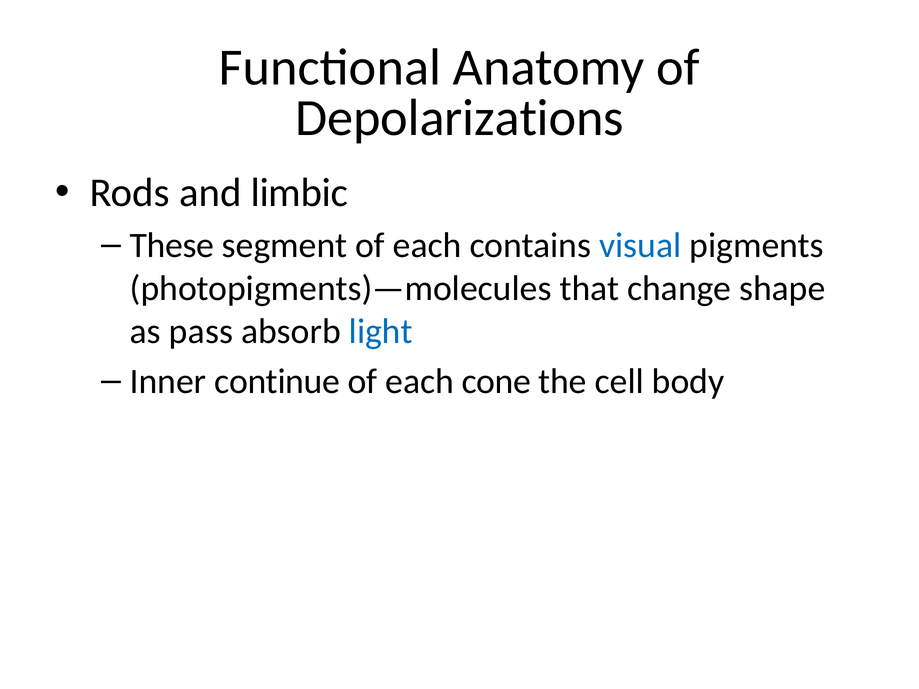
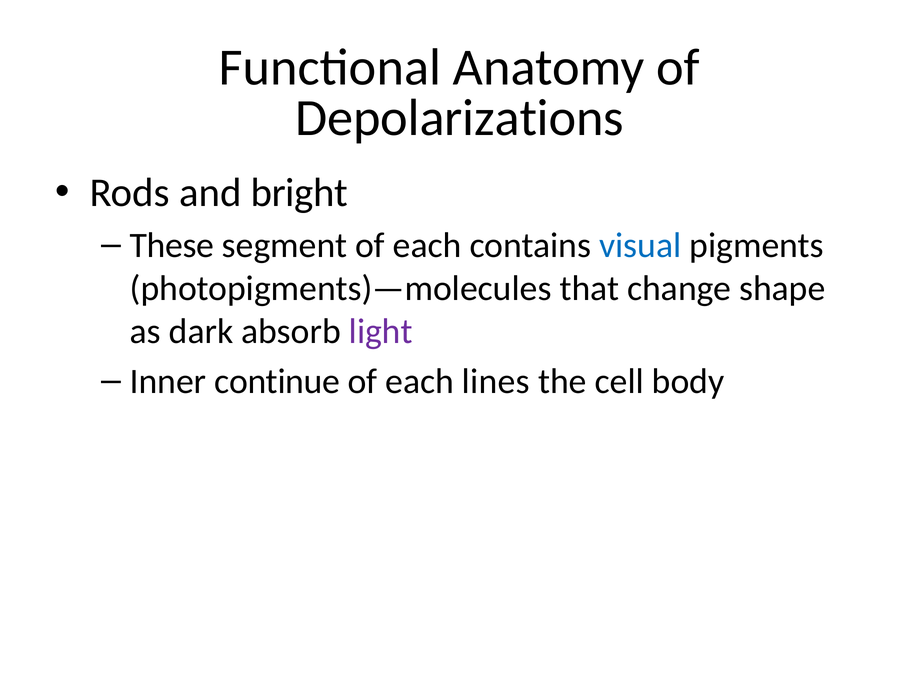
limbic: limbic -> bright (299, 193)
pass: pass -> dark (201, 331)
light colour: blue -> purple (381, 331)
cone: cone -> lines (496, 381)
